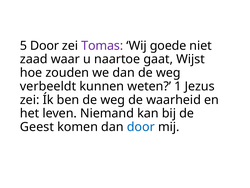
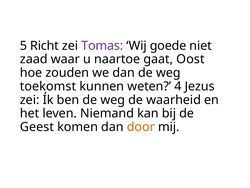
5 Door: Door -> Richt (45, 46)
Wijst: Wijst -> Oost (190, 59)
verbeeldt: verbeeldt -> toekomst (48, 86)
1: 1 -> 4 (178, 86)
door colour: blue -> orange (141, 127)
